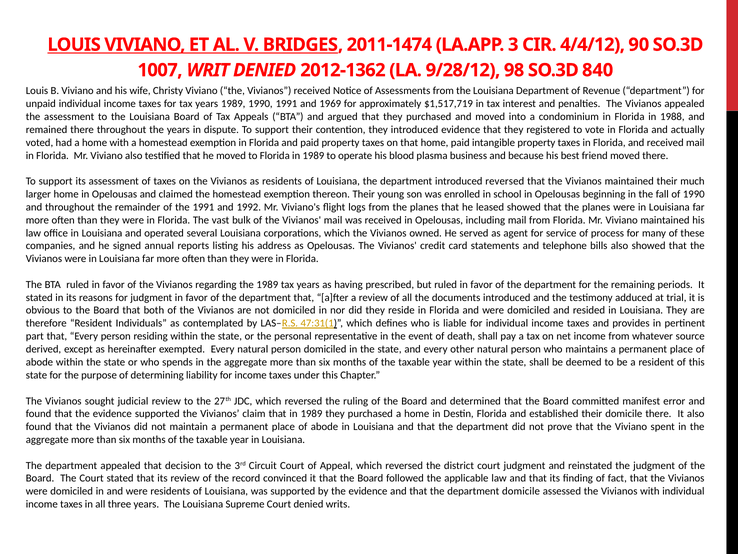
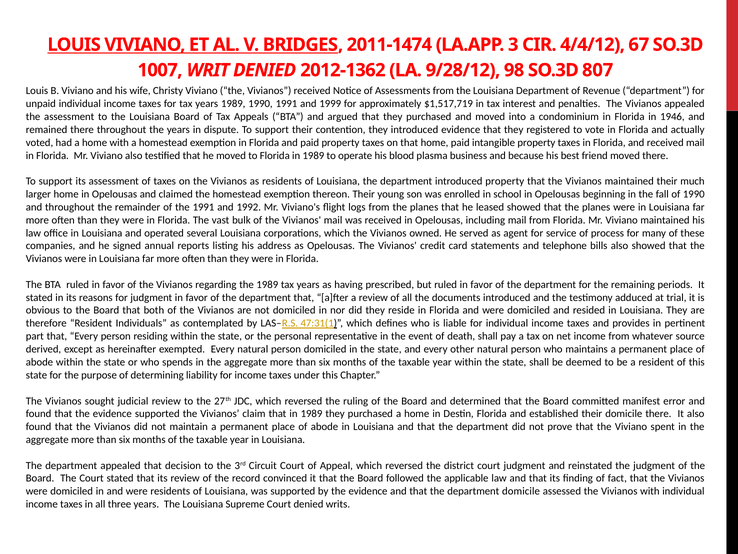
90: 90 -> 67 (639, 45)
840: 840 -> 807 (598, 70)
1969: 1969 -> 1999 (330, 104)
1988: 1988 -> 1946 (672, 117)
introduced reversed: reversed -> property (505, 181)
